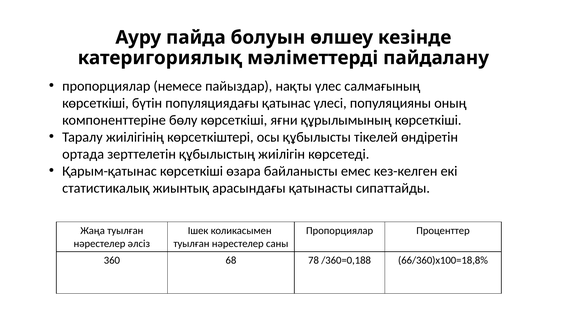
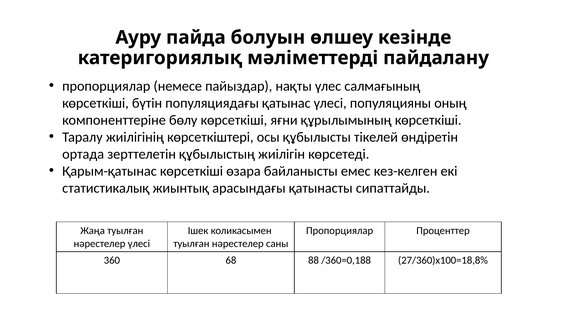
нәрестелер әлсіз: әлсіз -> үлесі (139, 244)
78: 78 -> 88 (314, 260)
66/360)x100=18,8%: 66/360)x100=18,8% -> 27/360)x100=18,8% (443, 260)
